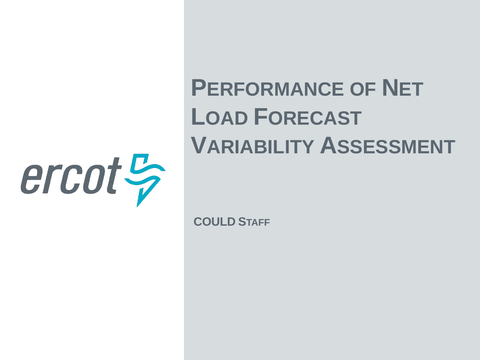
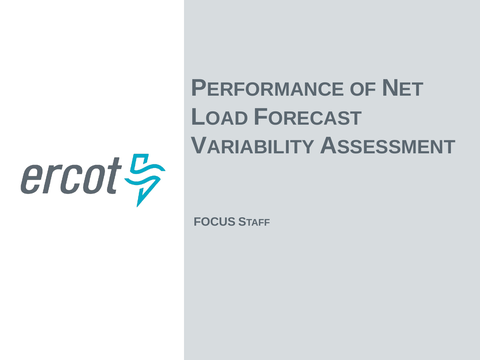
COULD: COULD -> FOCUS (215, 222)
